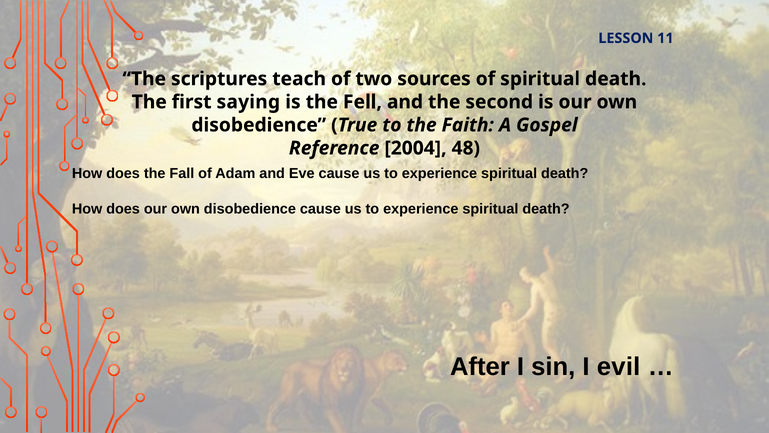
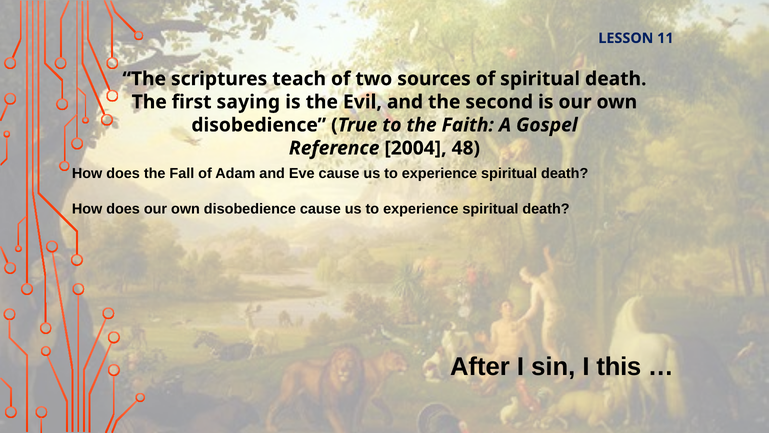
Fell: Fell -> Evil (362, 102)
evil: evil -> this (619, 366)
